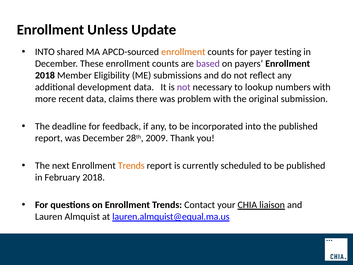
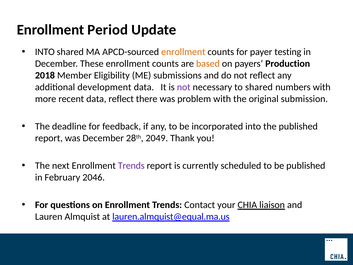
Unless: Unless -> Period (108, 30)
based colour: purple -> orange (208, 64)
payers Enrollment: Enrollment -> Production (288, 64)
to lookup: lookup -> shared (259, 87)
data claims: claims -> reflect (121, 99)
2009: 2009 -> 2049 (157, 138)
Trends colour: orange -> purple (131, 166)
February 2018: 2018 -> 2046 (94, 177)
